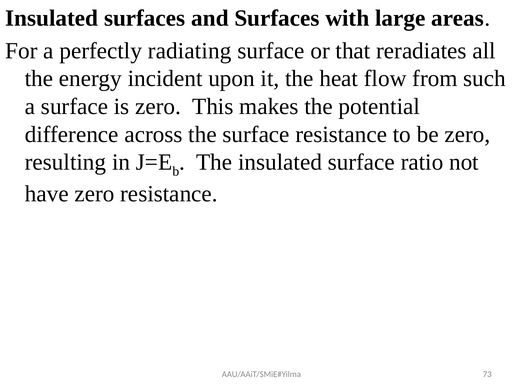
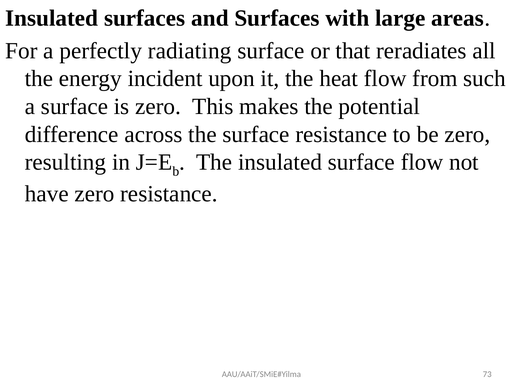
surface ratio: ratio -> flow (422, 162)
